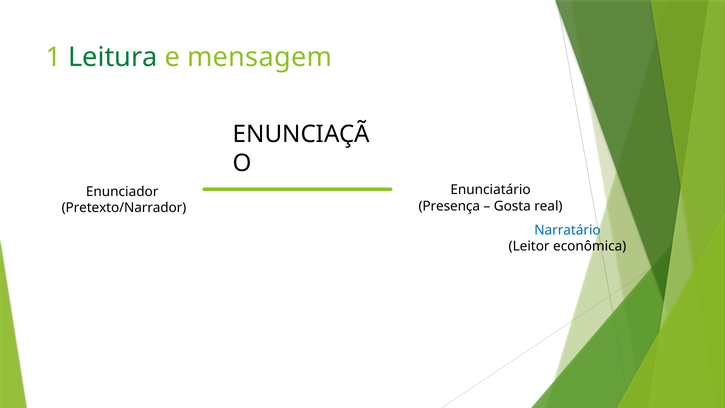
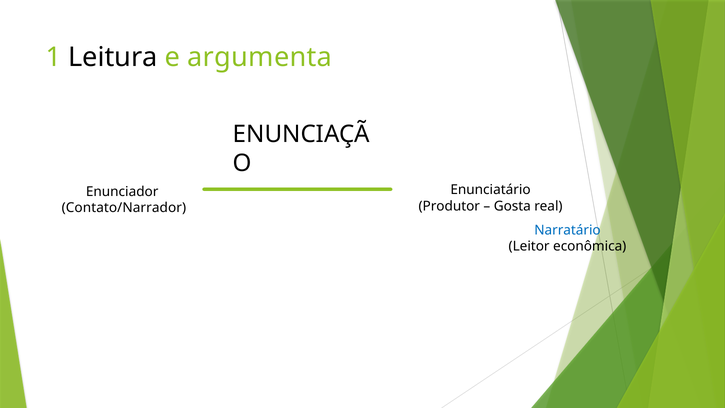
Leitura colour: green -> black (113, 57)
mensagem: mensagem -> argumenta (260, 57)
Presença: Presença -> Produtor (449, 206)
Pretexto/Narrador: Pretexto/Narrador -> Contato/Narrador (124, 208)
